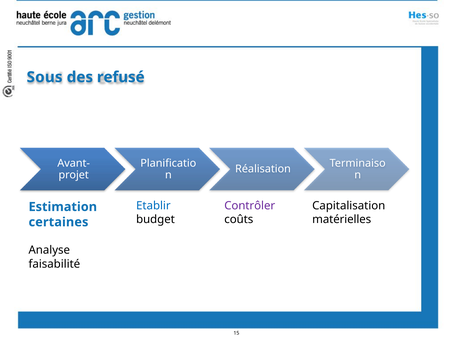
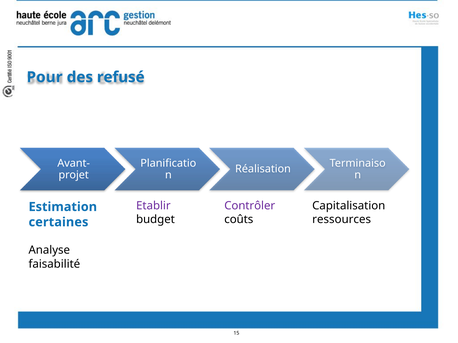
Sous: Sous -> Pour (45, 77)
Etablir colour: blue -> purple (153, 206)
matérielles: matérielles -> ressources (342, 220)
